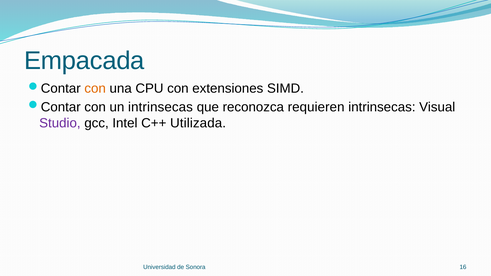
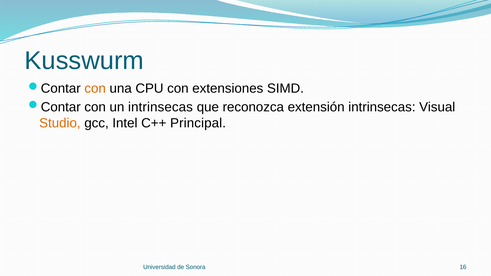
Empacada: Empacada -> Kusswurm (84, 61)
requieren: requieren -> extensión (316, 107)
Studio colour: purple -> orange (60, 123)
Utilizada: Utilizada -> Principal (198, 123)
